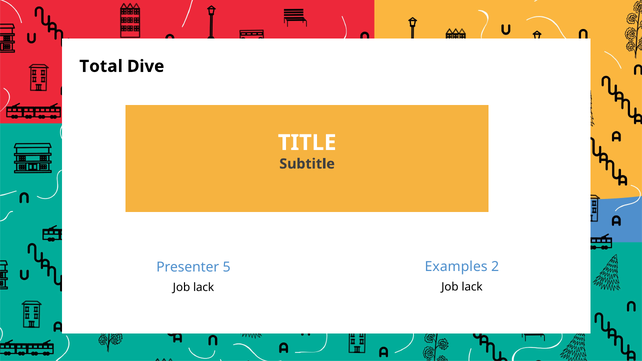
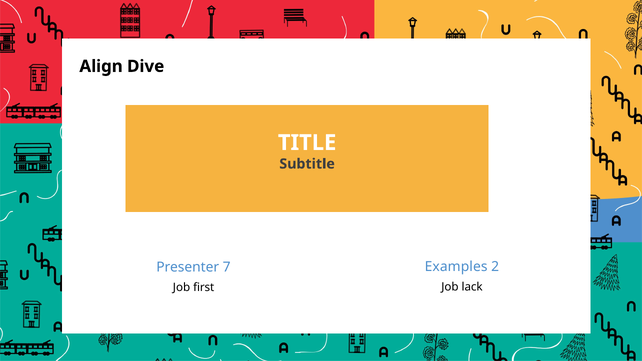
Total: Total -> Align (101, 66)
5: 5 -> 7 (227, 267)
lack: lack -> first (204, 288)
